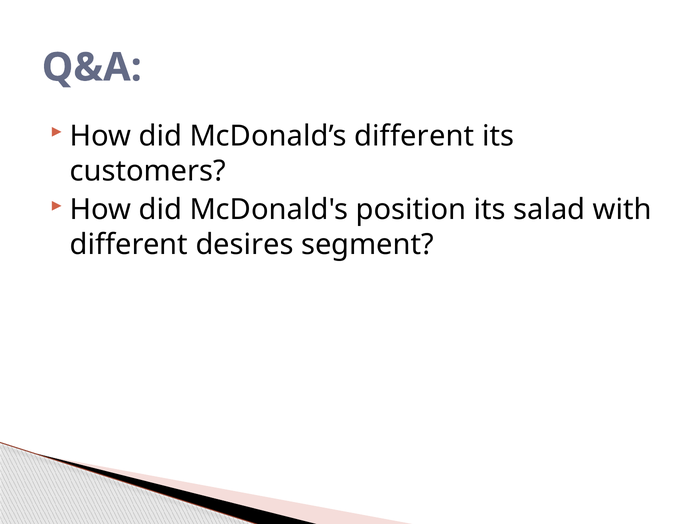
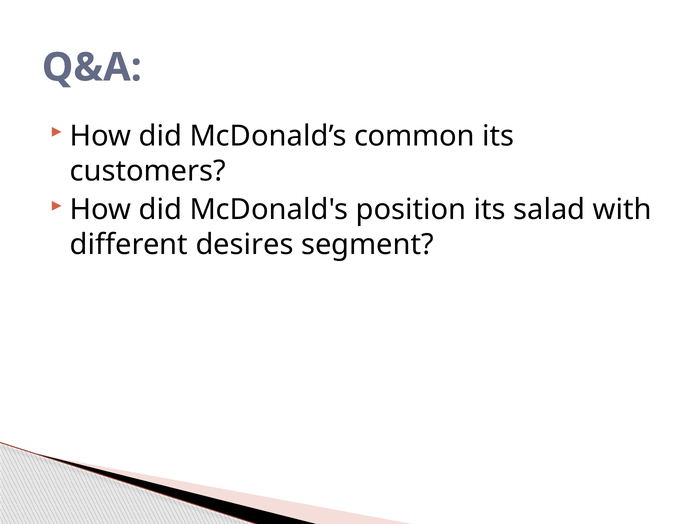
McDonald’s different: different -> common (415, 136)
